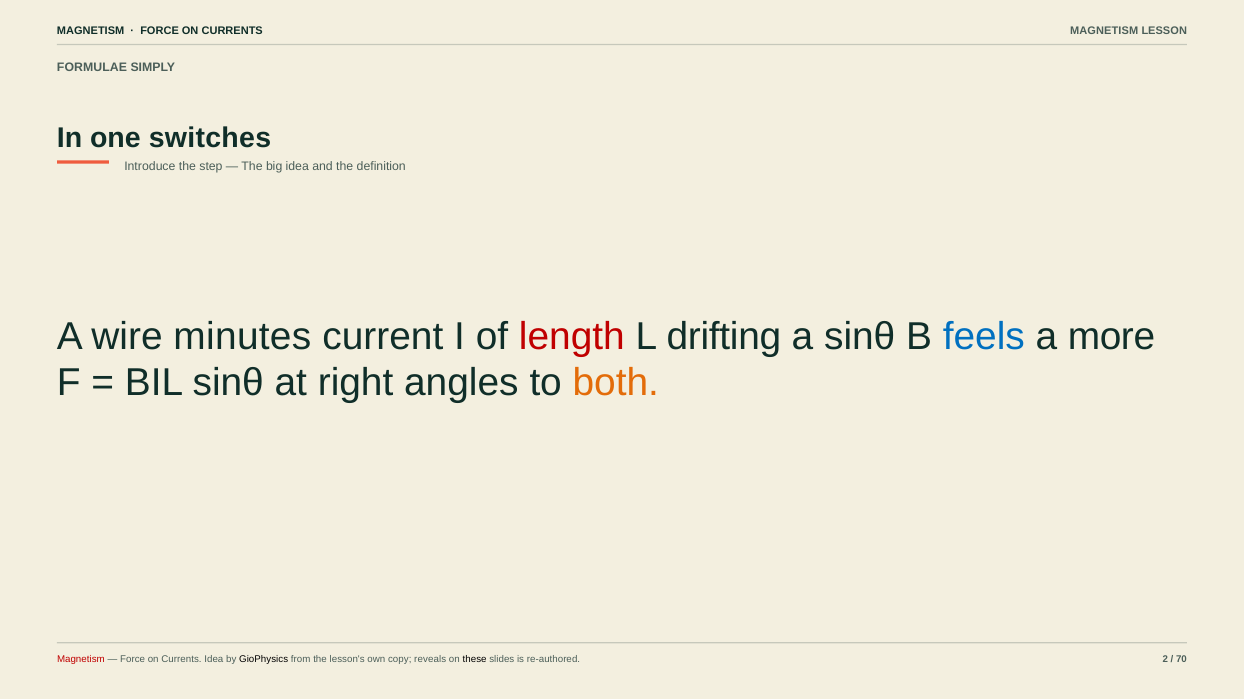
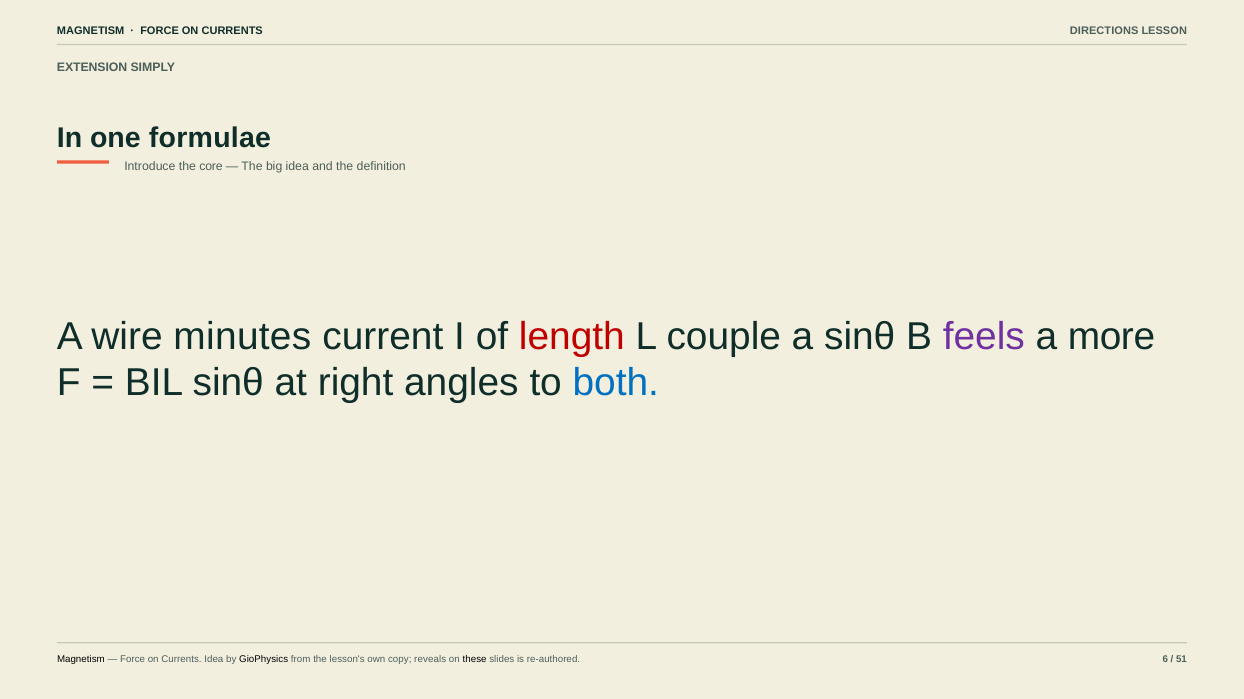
CURRENTS MAGNETISM: MAGNETISM -> DIRECTIONS (1104, 31)
FORMULAE: FORMULAE -> EXTENSION (92, 68)
switches: switches -> formulae (210, 138)
step: step -> core (211, 166)
drifting: drifting -> couple (724, 337)
feels colour: blue -> purple (984, 337)
both colour: orange -> blue (616, 383)
Magnetism colour: red -> black (81, 660)
2: 2 -> 6 (1165, 660)
70: 70 -> 51 (1181, 660)
